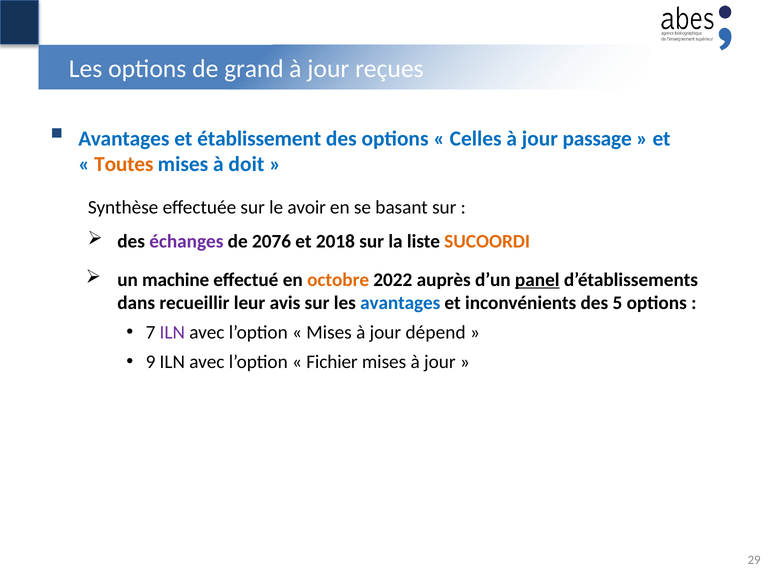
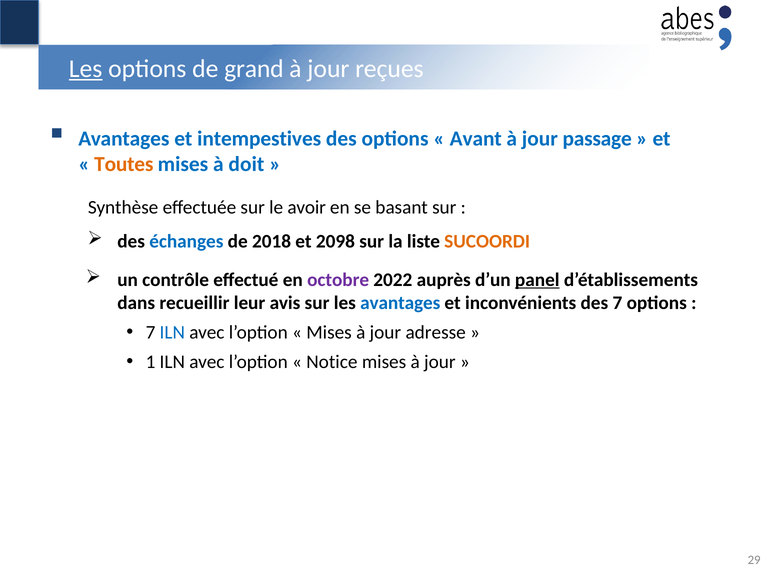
Les underline: none -> present (86, 69)
établissement: établissement -> intempestives (259, 139)
Celles: Celles -> Avant (476, 139)
échanges colour: purple -> blue (186, 242)
2076: 2076 -> 2018 (272, 242)
2018: 2018 -> 2098 (335, 242)
machine: machine -> contrôle (176, 280)
octobre colour: orange -> purple (338, 280)
des 5: 5 -> 7 (617, 303)
ILN colour: purple -> blue (172, 333)
dépend: dépend -> adresse (436, 333)
9: 9 -> 1 (151, 362)
Fichier: Fichier -> Notice (332, 362)
